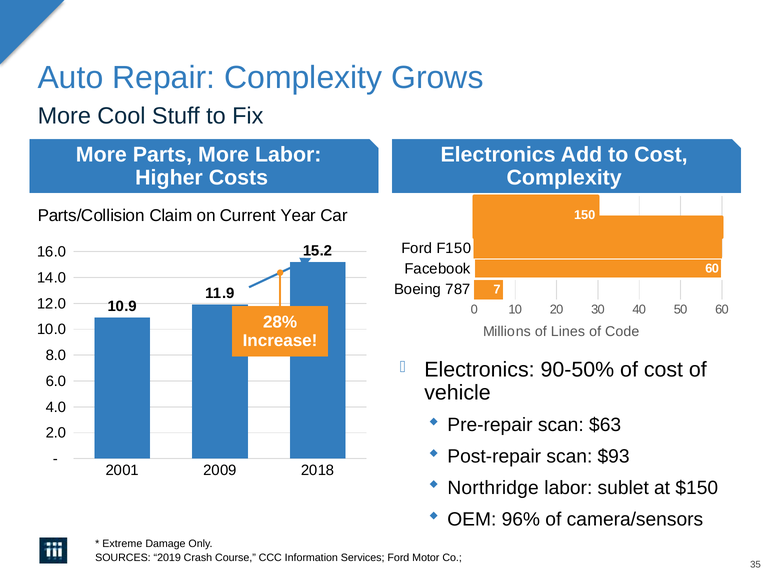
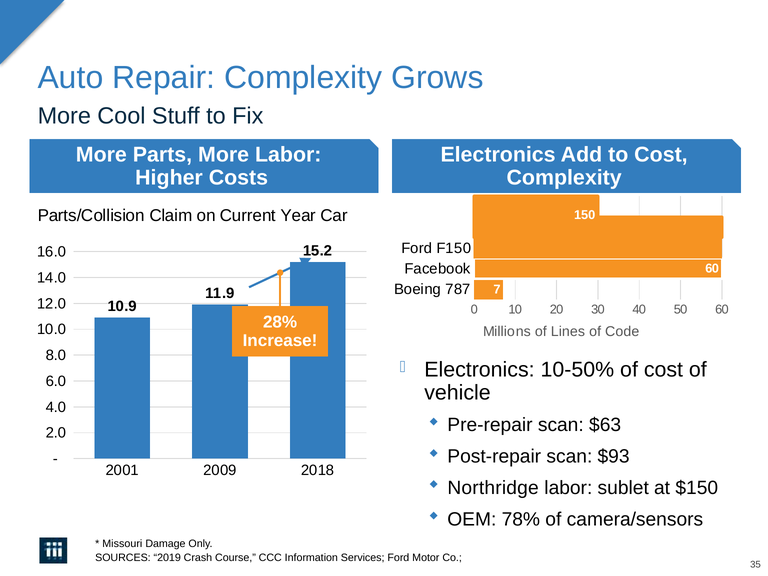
90-50%: 90-50% -> 10-50% (577, 369)
96%: 96% -> 78% (521, 519)
Extreme: Extreme -> Missouri (122, 544)
